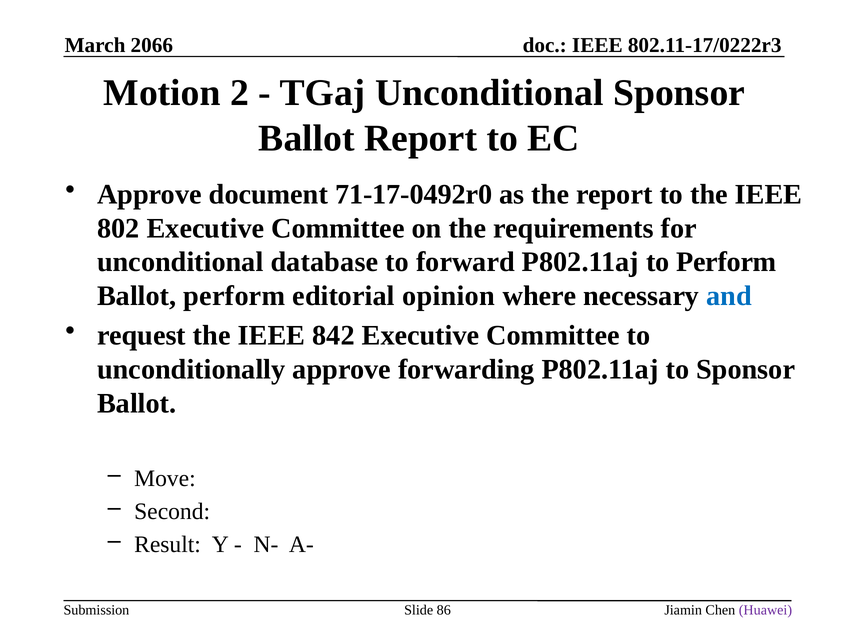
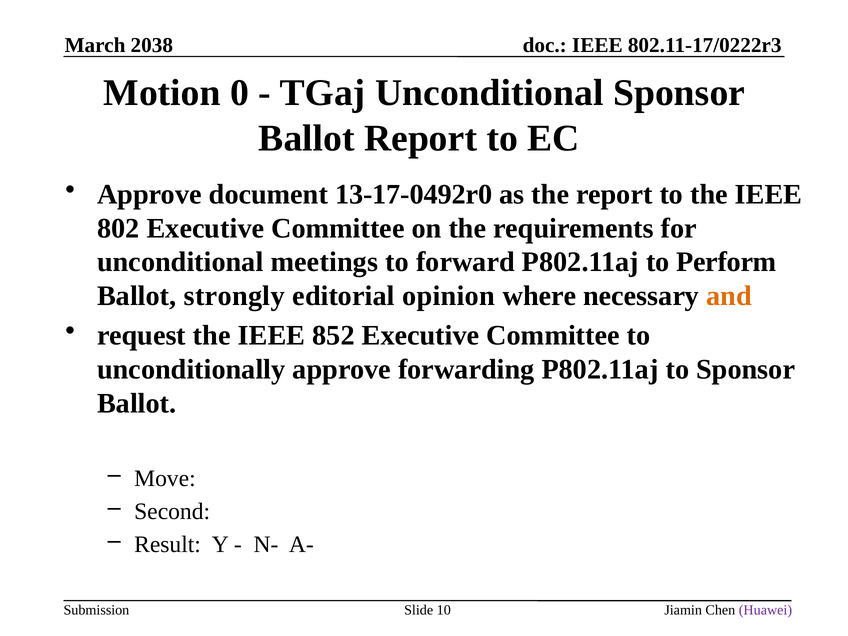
2066: 2066 -> 2038 (152, 45)
2: 2 -> 0 (239, 93)
71-17-0492r0: 71-17-0492r0 -> 13-17-0492r0 (414, 194)
database: database -> meetings (324, 262)
Ballot perform: perform -> strongly (234, 296)
and colour: blue -> orange (729, 296)
842: 842 -> 852 (334, 336)
86: 86 -> 10 (444, 610)
